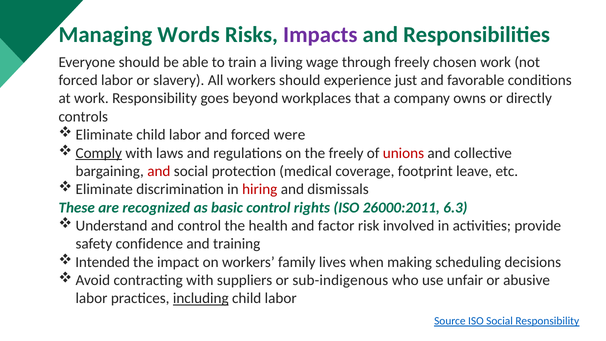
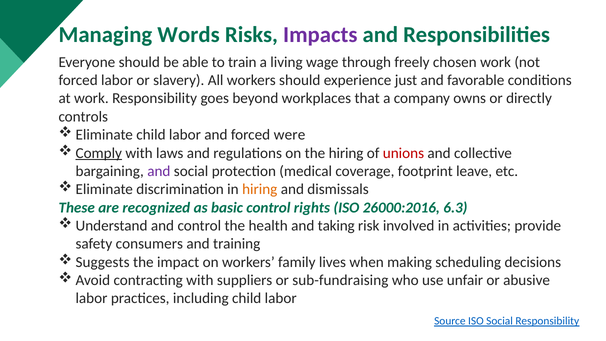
the freely: freely -> hiring (346, 153)
and colour: red -> purple (159, 171)
hiring colour: red -> orange (260, 189)
26000:2011: 26000:2011 -> 26000:2016 (401, 207)
factor: factor -> taking (336, 226)
confidence: confidence -> consumers (149, 244)
Intended: Intended -> Suggests (103, 262)
sub-indigenous: sub-indigenous -> sub-fundraising (340, 280)
including underline: present -> none (201, 298)
